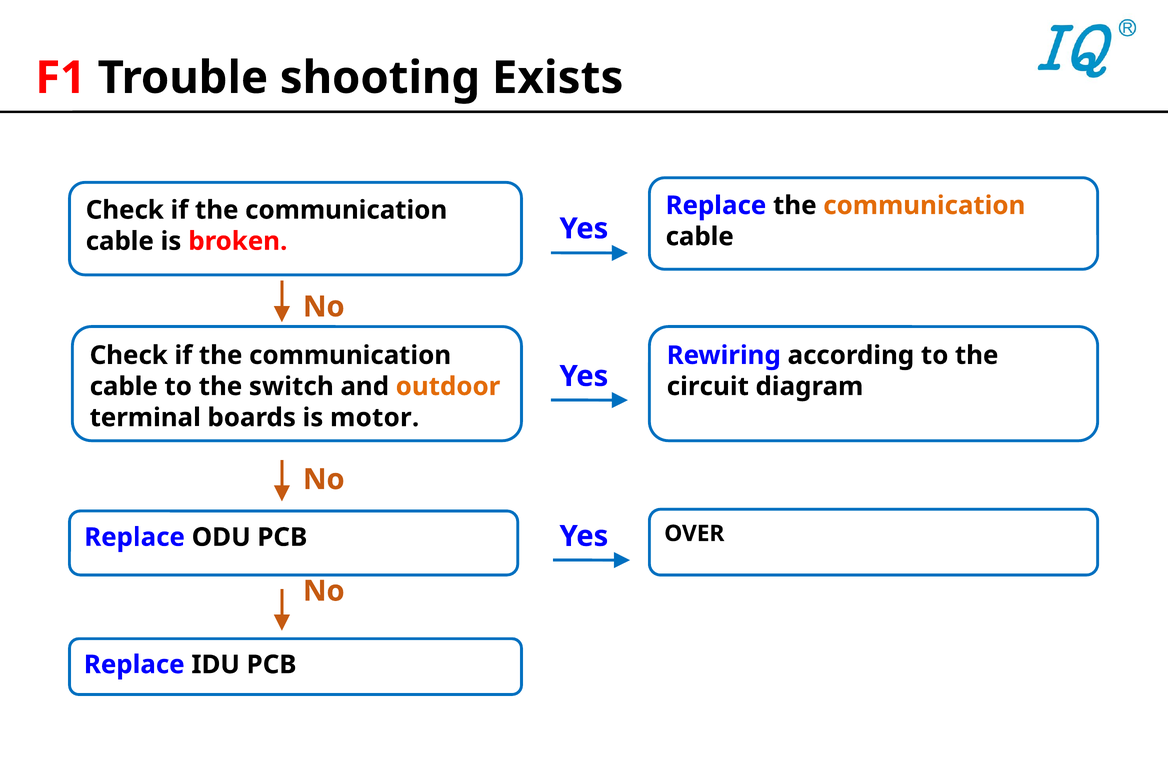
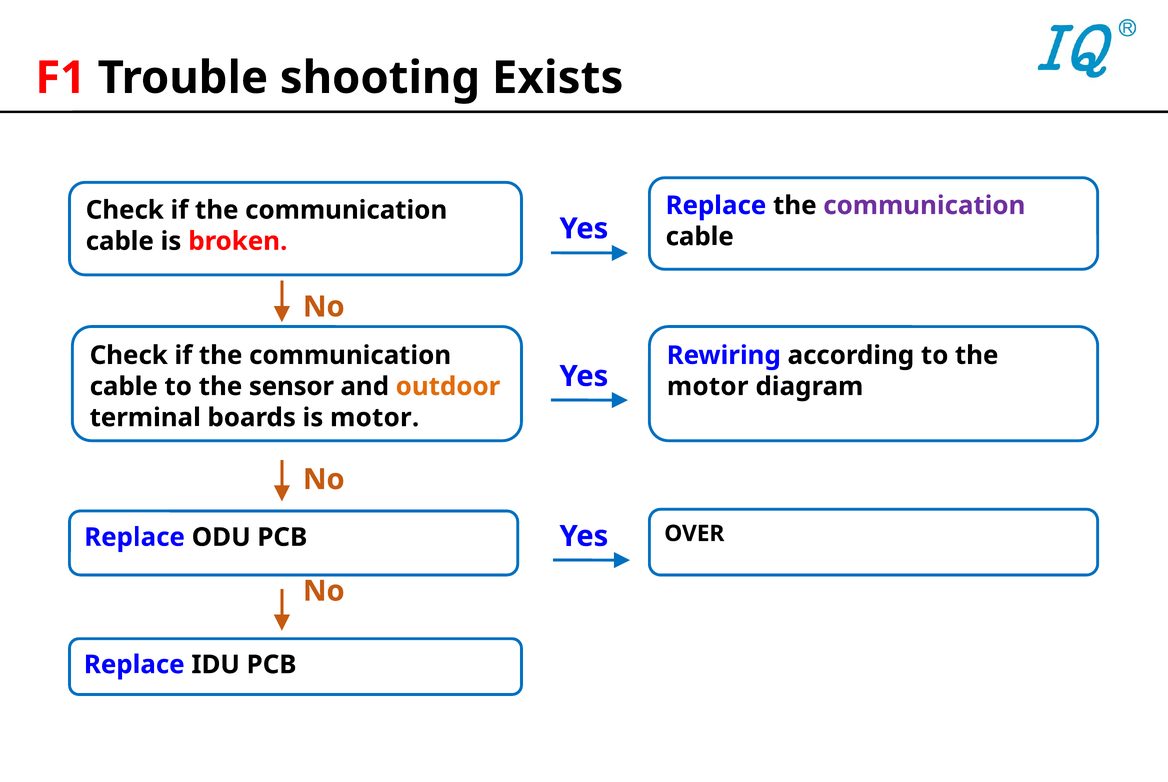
communication colour: orange -> purple (924, 205)
switch: switch -> sensor (291, 386)
circuit: circuit -> motor (708, 386)
